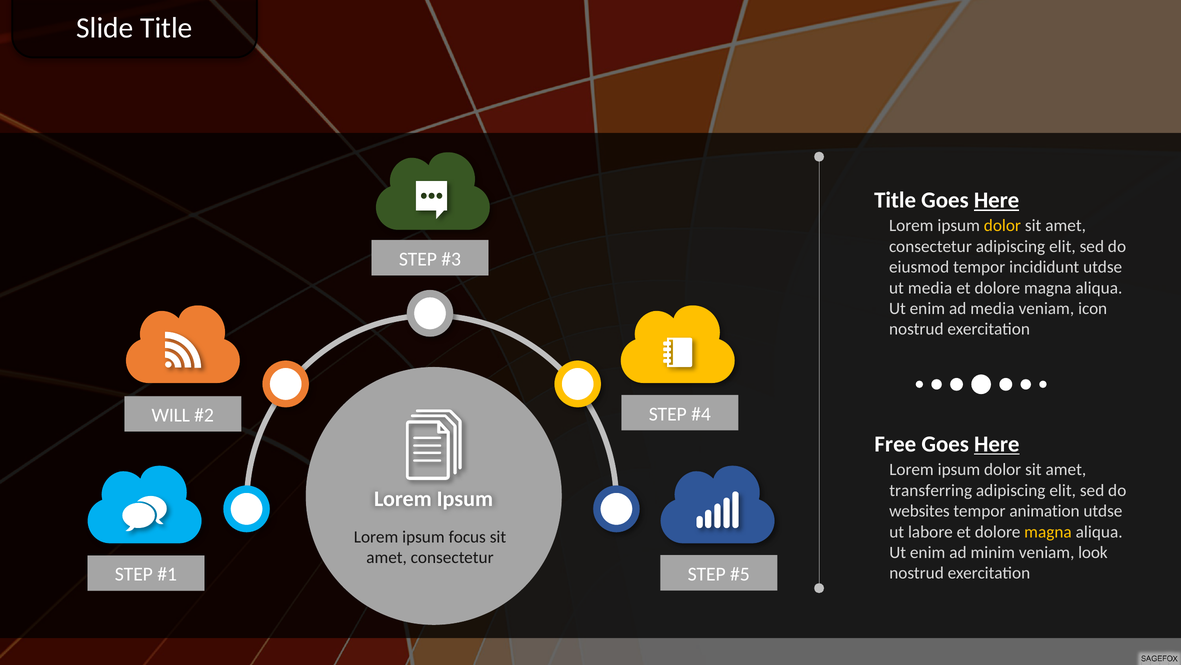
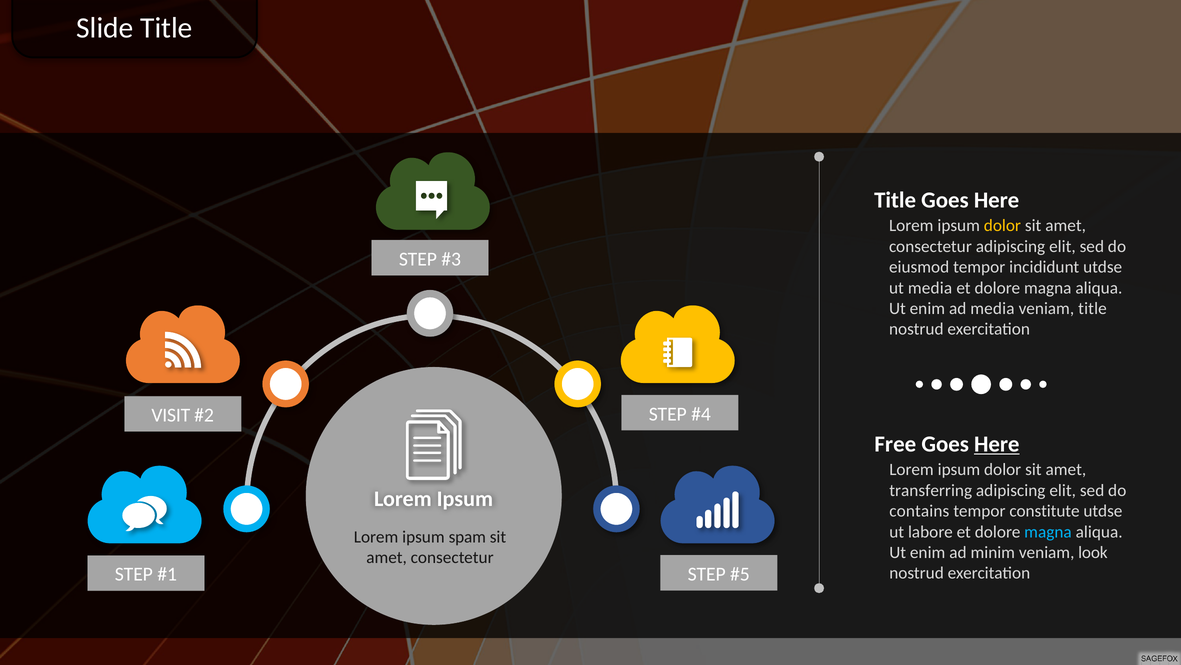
Here underline: present -> none (997, 200)
veniam icon: icon -> title (1093, 308)
WILL: WILL -> VISIT (171, 415)
websites: websites -> contains (919, 511)
animation: animation -> constitute (1045, 511)
magna colour: yellow -> light blue (1048, 531)
focus: focus -> spam (467, 536)
